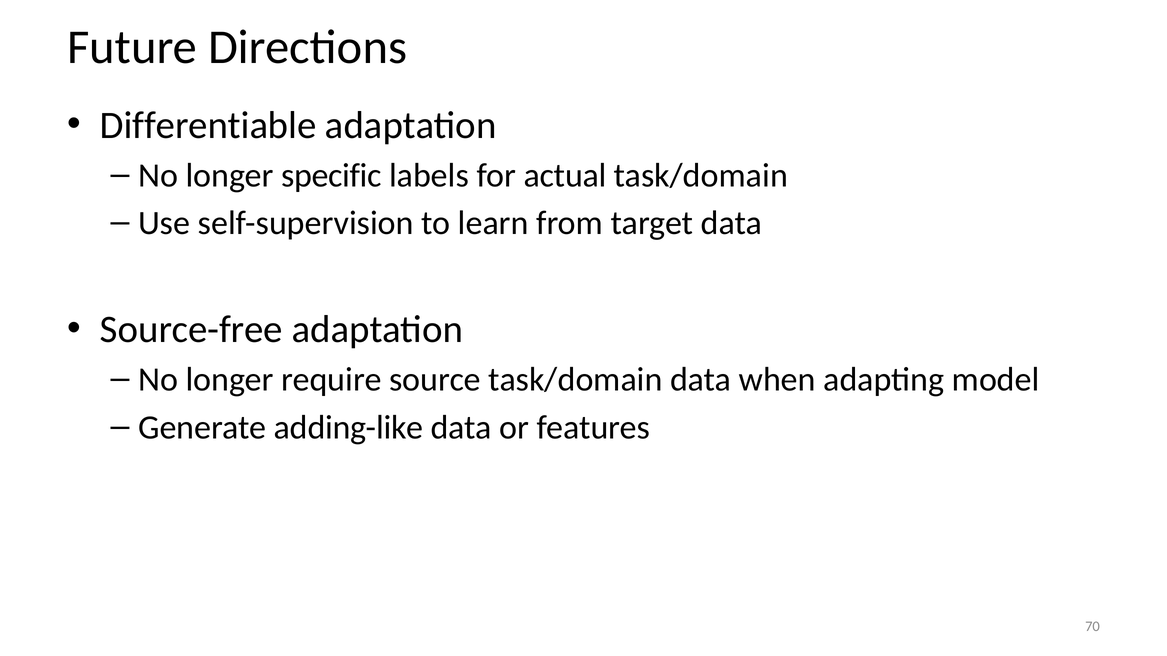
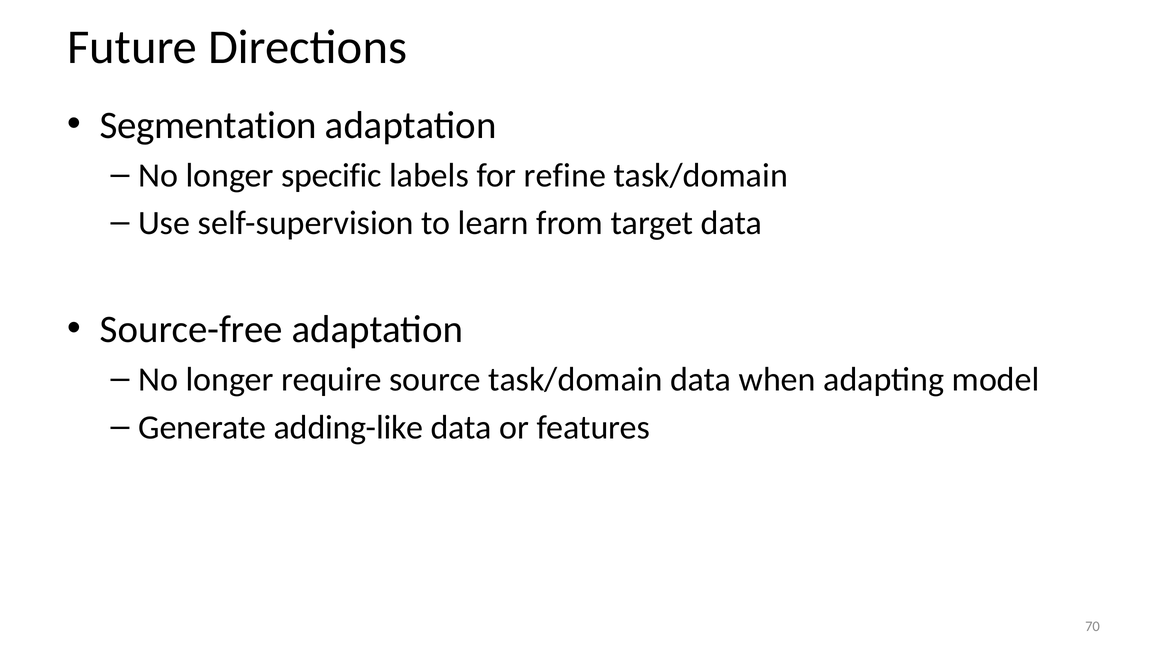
Differentiable: Differentiable -> Segmentation (208, 125)
actual: actual -> refine (565, 176)
